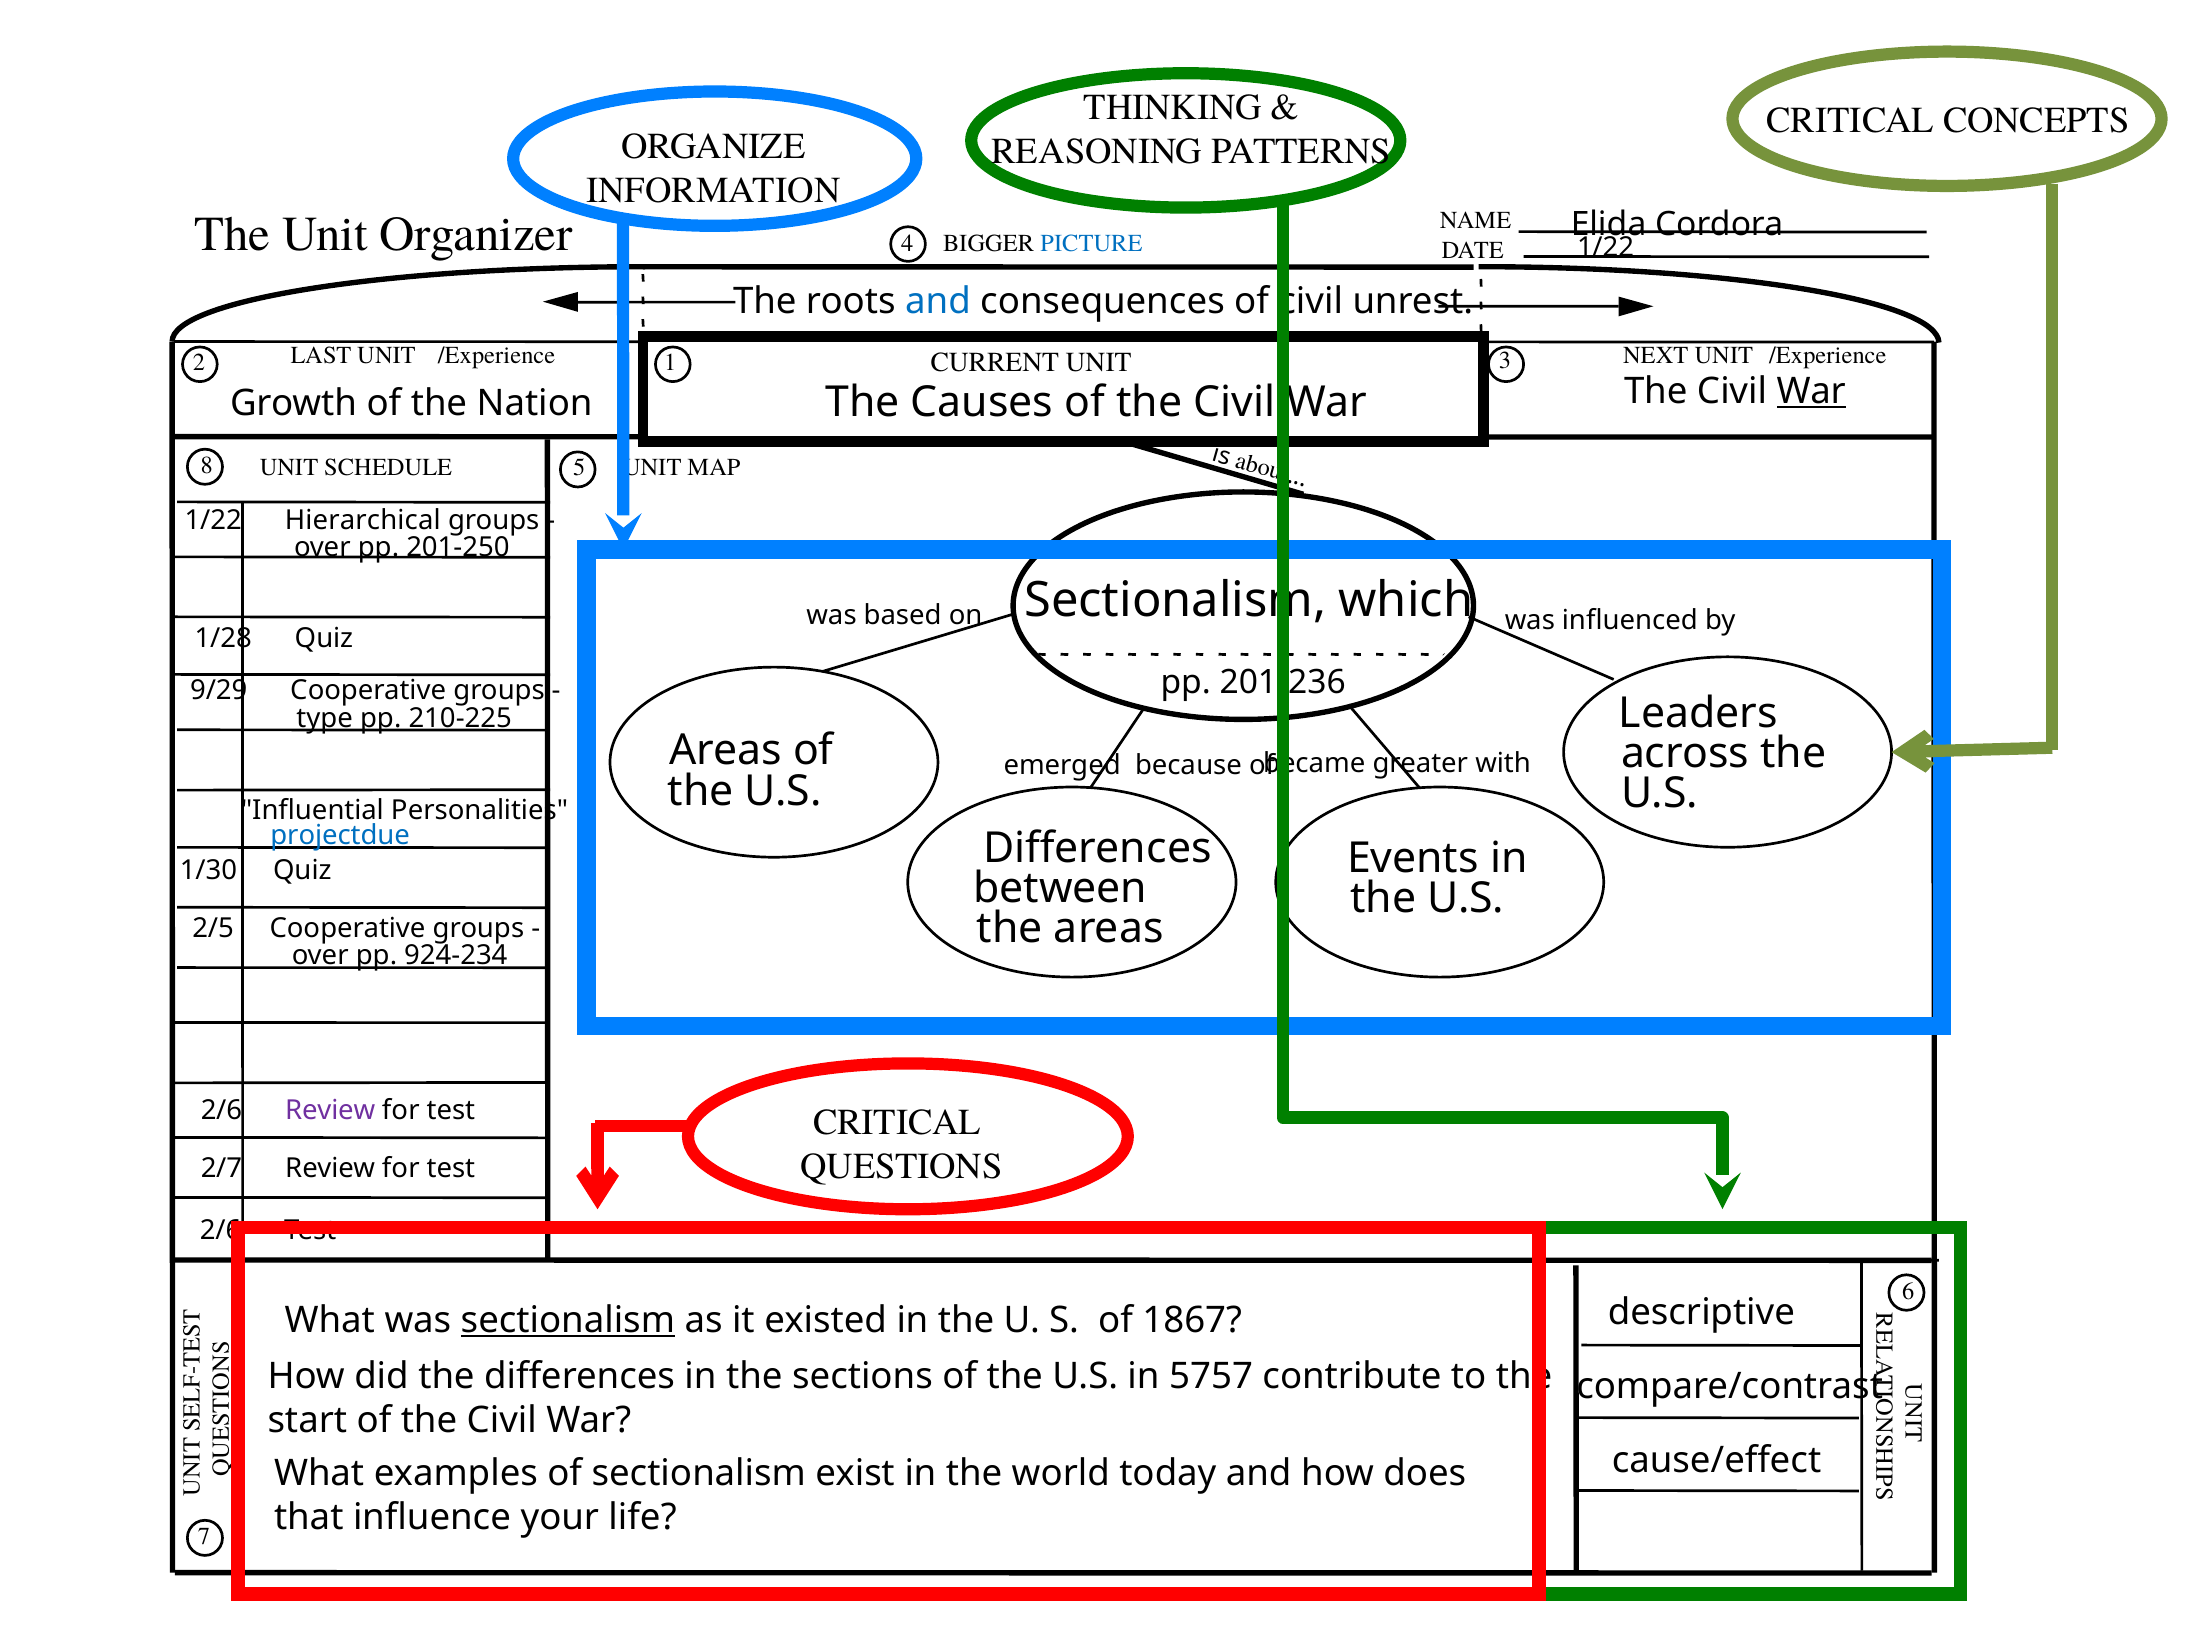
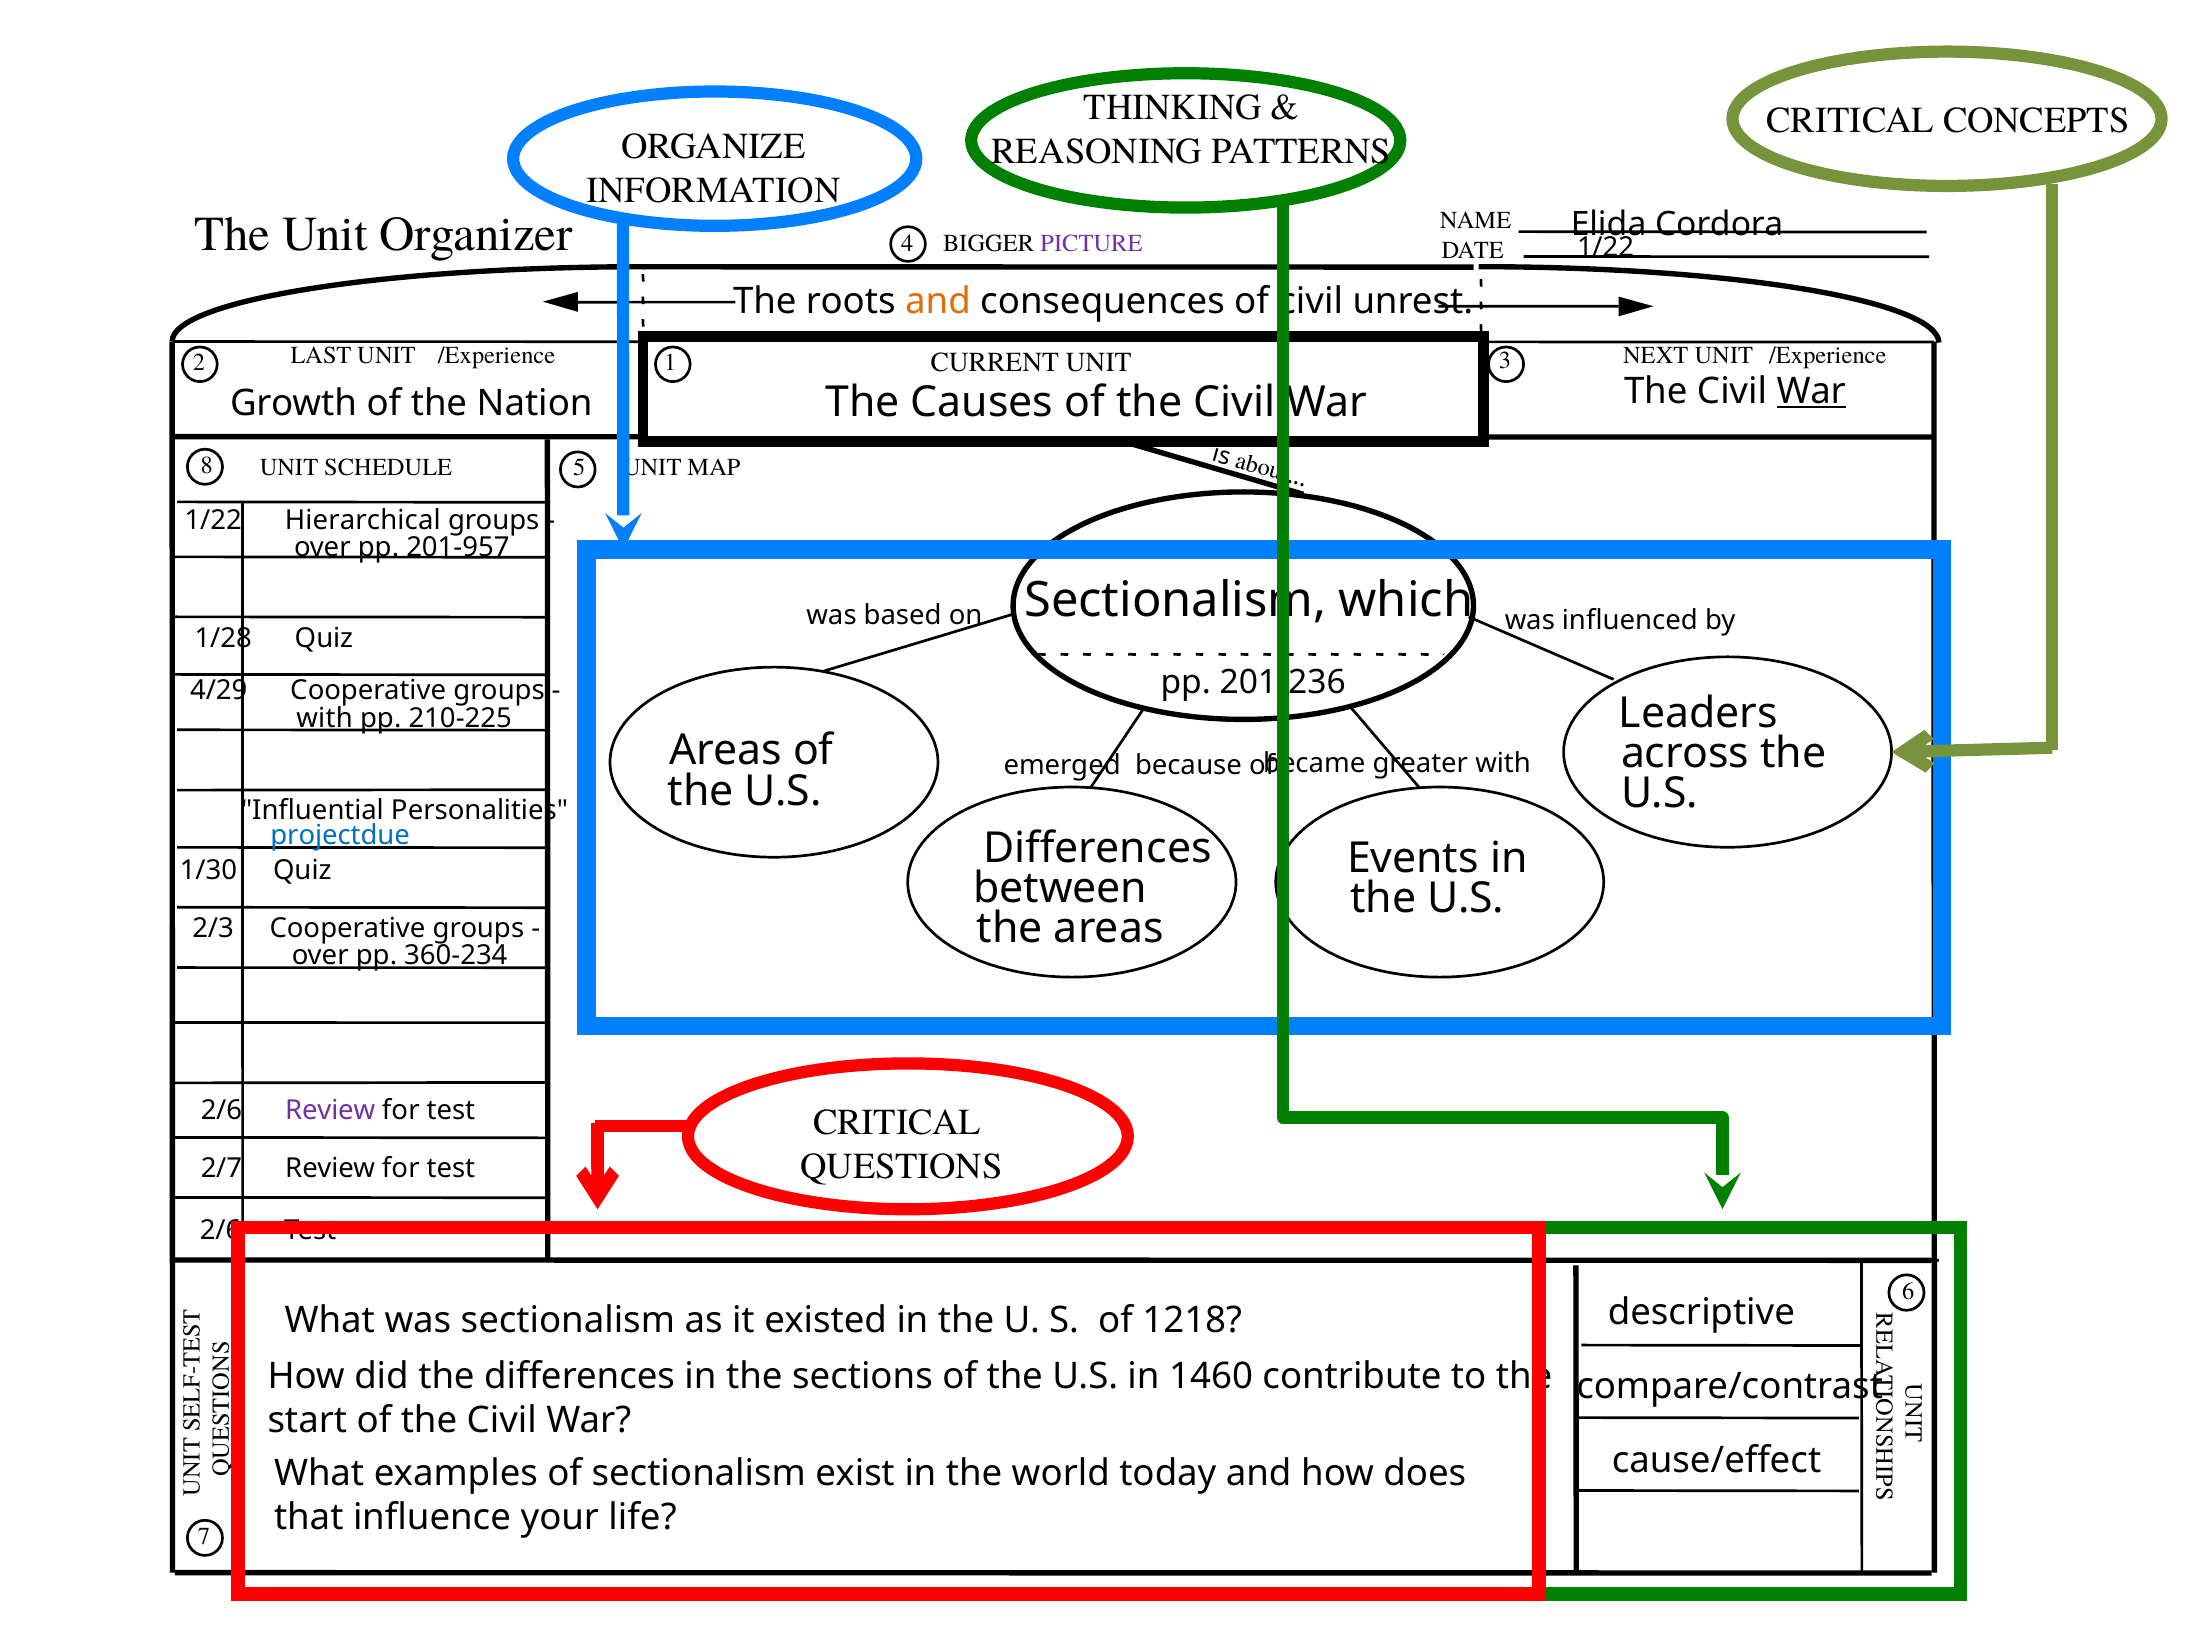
PICTURE colour: blue -> purple (1091, 243)
and colour: blue -> orange (938, 302)
201-250: 201-250 -> 201-957 (458, 548)
9/29: 9/29 -> 4/29 (219, 690)
type: type -> with (325, 718)
2/5: 2/5 -> 2/3 (213, 928)
924-234: 924-234 -> 360-234 (456, 956)
sectionalism underline: present -> none (568, 1320)
1867: 1867 -> 1218 (1192, 1320)
5757: 5757 -> 1460 (1211, 1377)
